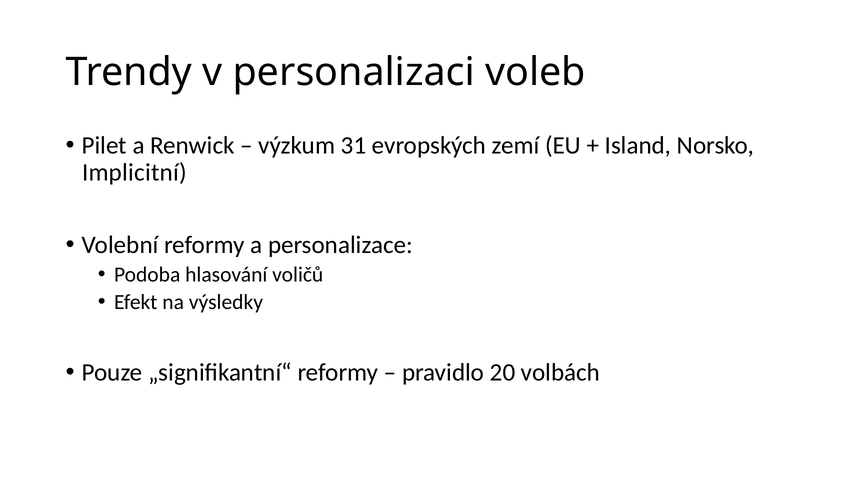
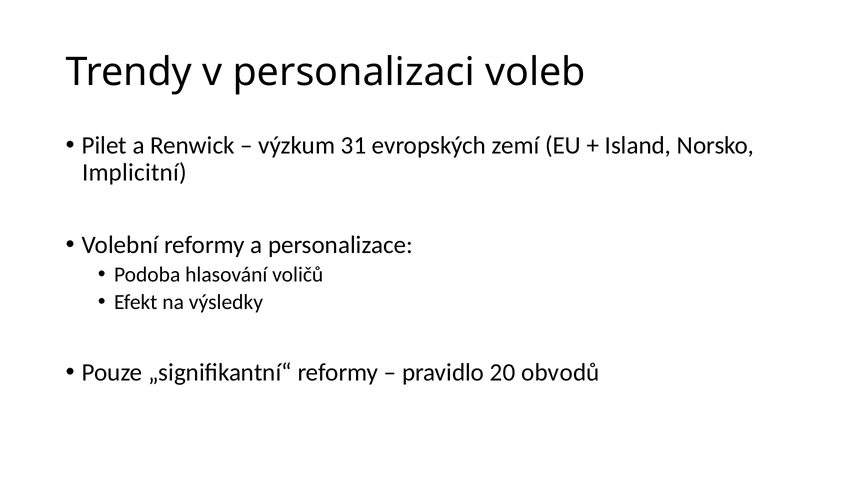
volbách: volbách -> obvodů (560, 373)
